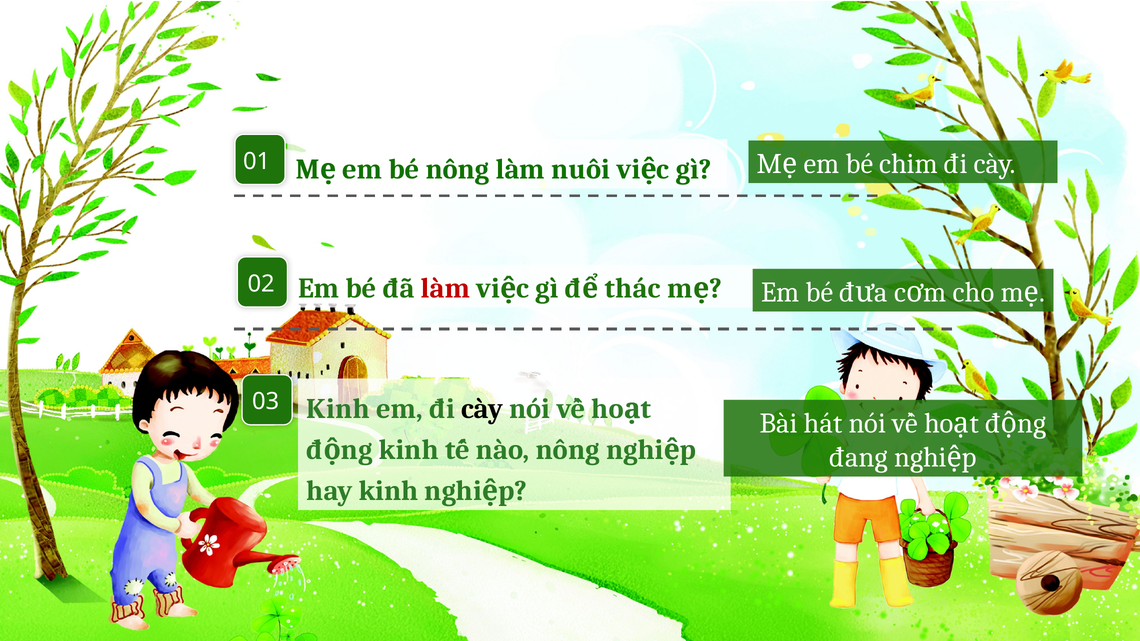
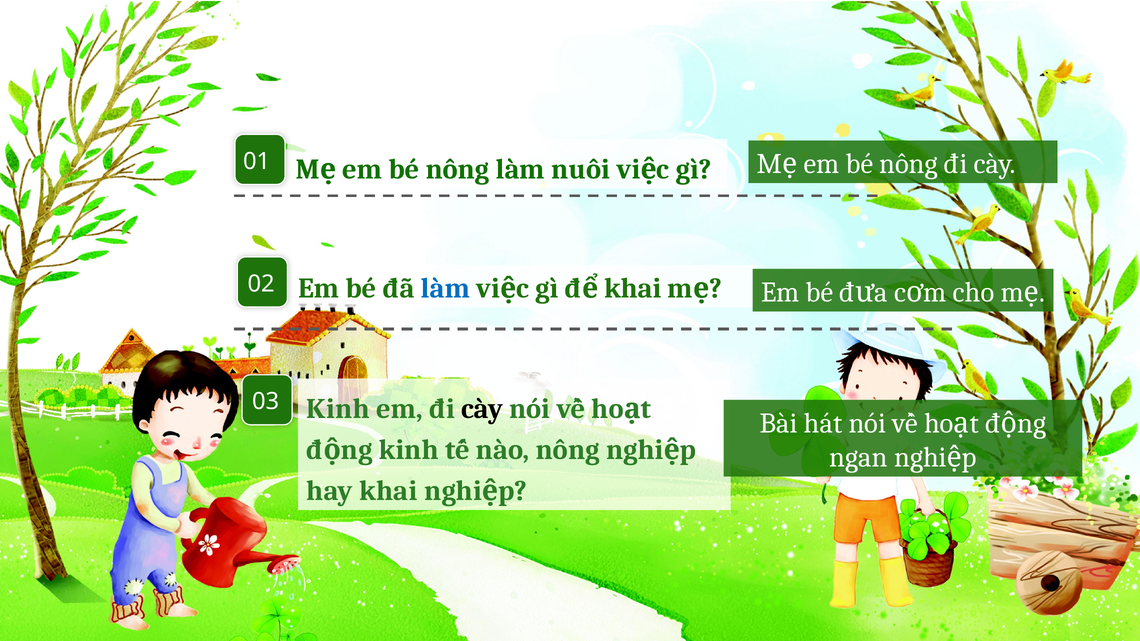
chim: chim -> nông (908, 164)
làm colour: red -> blue (446, 288)
thác: thác -> khai (633, 288)
đang: đang -> ngan (859, 457)
hay kinh: kinh -> khai (388, 491)
